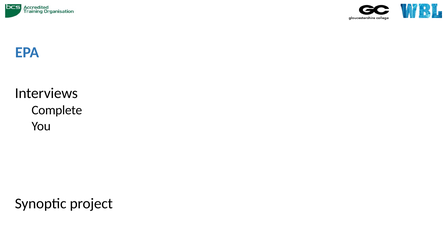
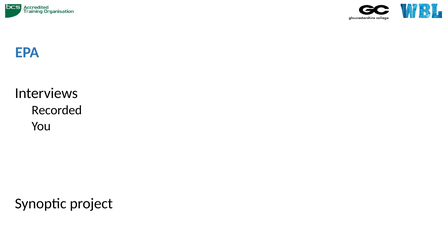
Complete: Complete -> Recorded (57, 110)
